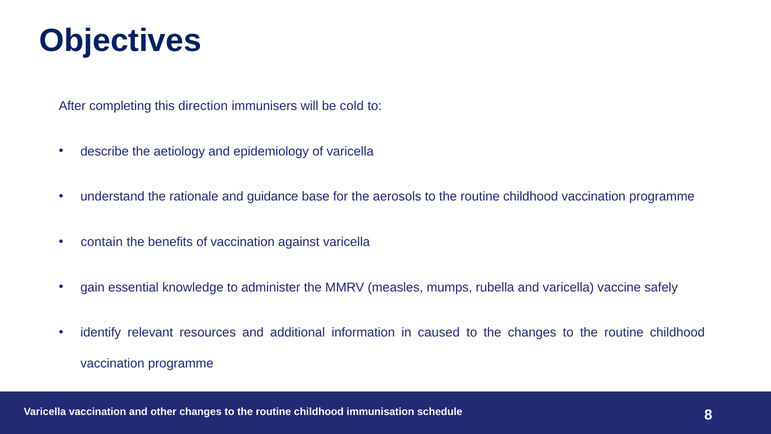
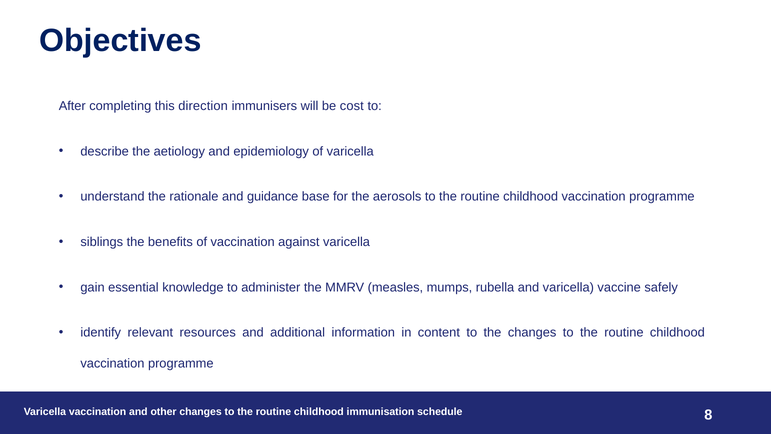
cold: cold -> cost (352, 106)
contain: contain -> siblings (102, 242)
caused: caused -> content (439, 332)
